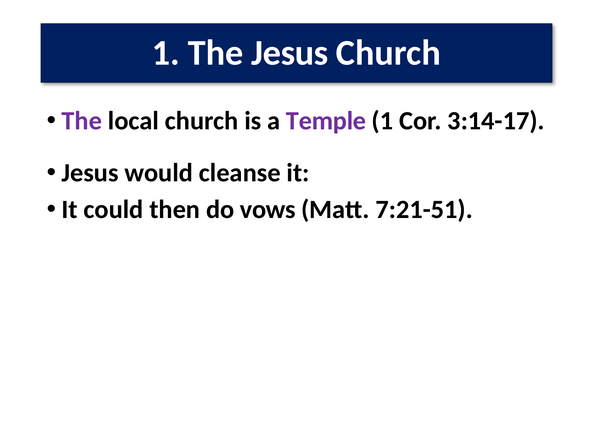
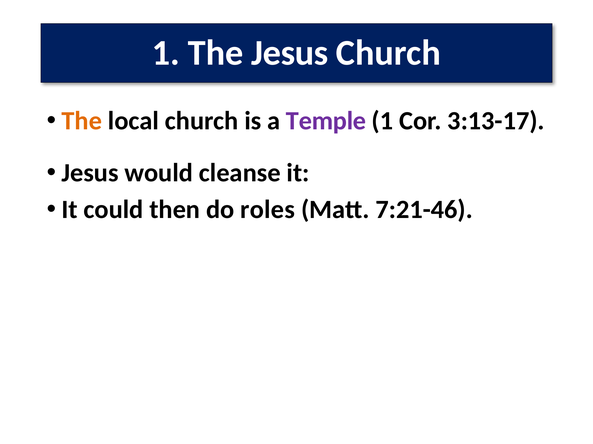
The colour: purple -> orange (82, 121)
3:14-17: 3:14-17 -> 3:13-17 (496, 121)
vows: vows -> roles (268, 210)
7:21-51: 7:21-51 -> 7:21-46 (424, 210)
